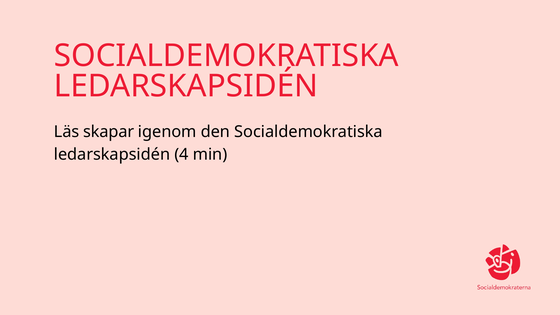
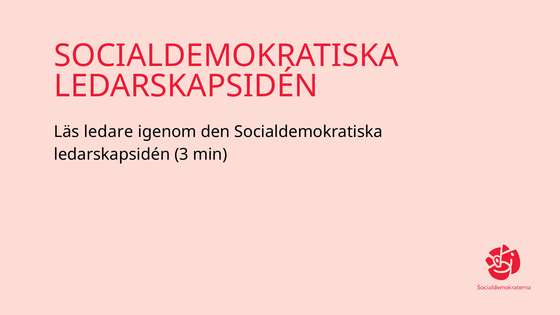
skapar: skapar -> ledare (109, 132)
4: 4 -> 3 (181, 154)
